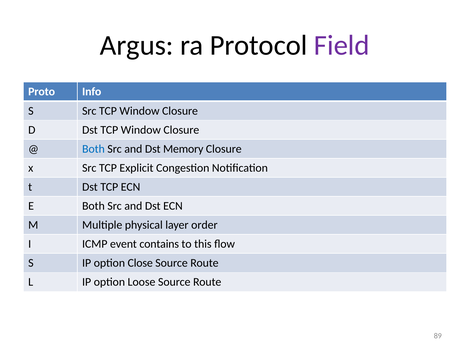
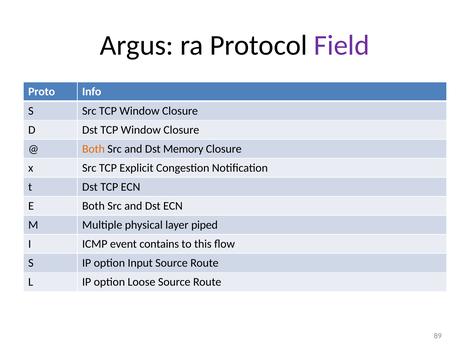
Both colour: blue -> orange (93, 149)
order: order -> piped (204, 225)
Close: Close -> Input (140, 263)
